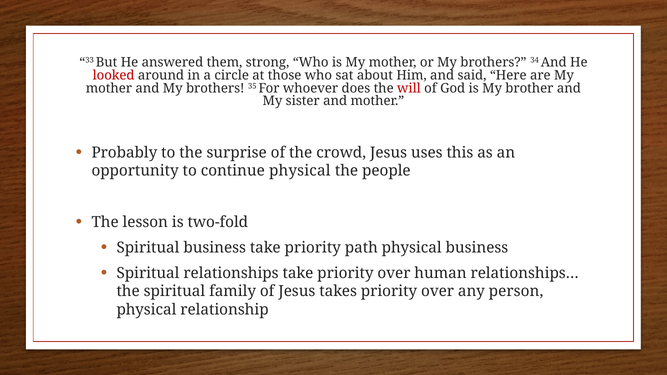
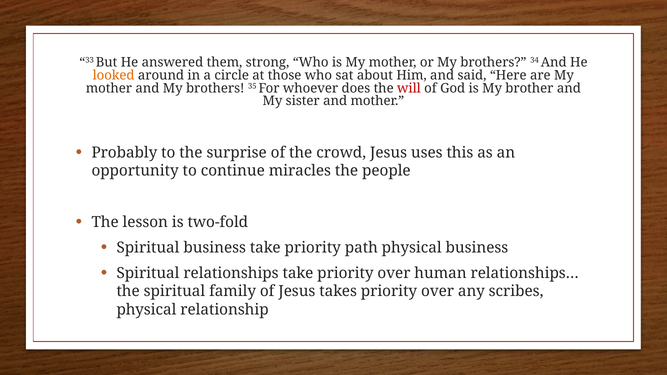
looked colour: red -> orange (114, 75)
continue physical: physical -> miracles (300, 171)
person: person -> scribes (516, 292)
